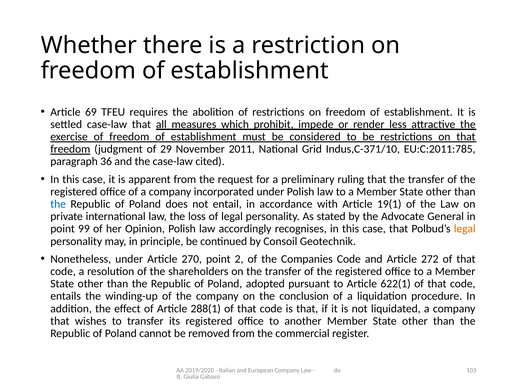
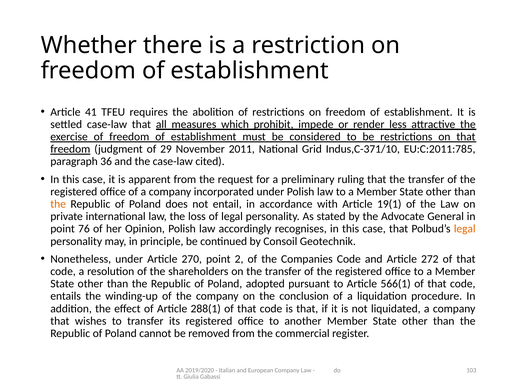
69: 69 -> 41 (91, 112)
the colour: blue -> orange (58, 204)
99: 99 -> 76 (84, 229)
622(1: 622(1 -> 566(1 (396, 284)
